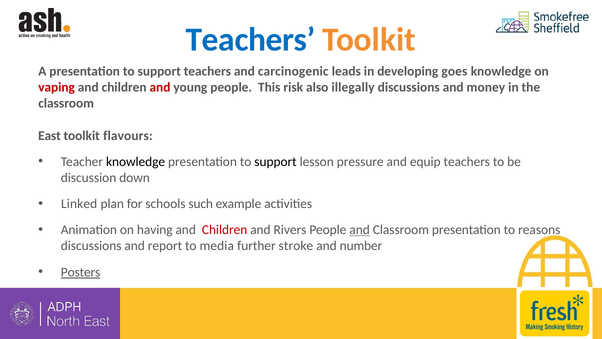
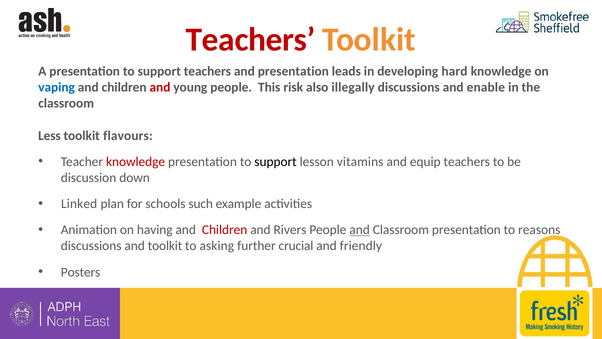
Teachers colour: blue -> red (250, 40)
and carcinogenic: carcinogenic -> presentation (293, 71)
goes: goes -> hard (454, 71)
vaping colour: red -> blue (57, 87)
money: money -> enable (486, 87)
East: East -> Less (49, 135)
knowledge colour: black -> red (136, 162)
pressure: pressure -> vitamins (360, 162)
and report: report -> toolkit (165, 246)
media: media -> asking (217, 246)
stroke: stroke -> crucial (296, 246)
number: number -> friendly (361, 246)
Posters underline: present -> none (81, 272)
